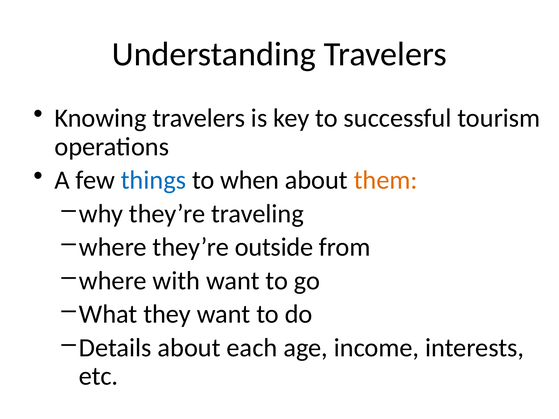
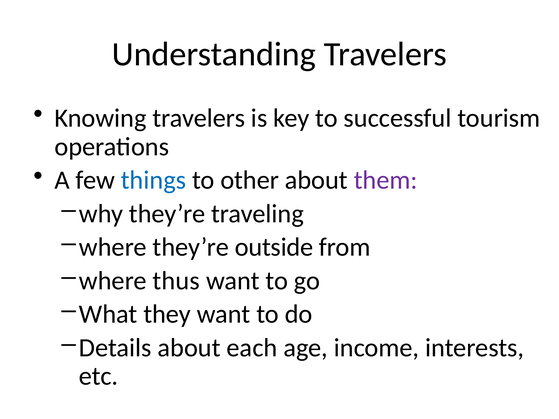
when: when -> other (250, 180)
them colour: orange -> purple (386, 180)
with: with -> thus (176, 281)
